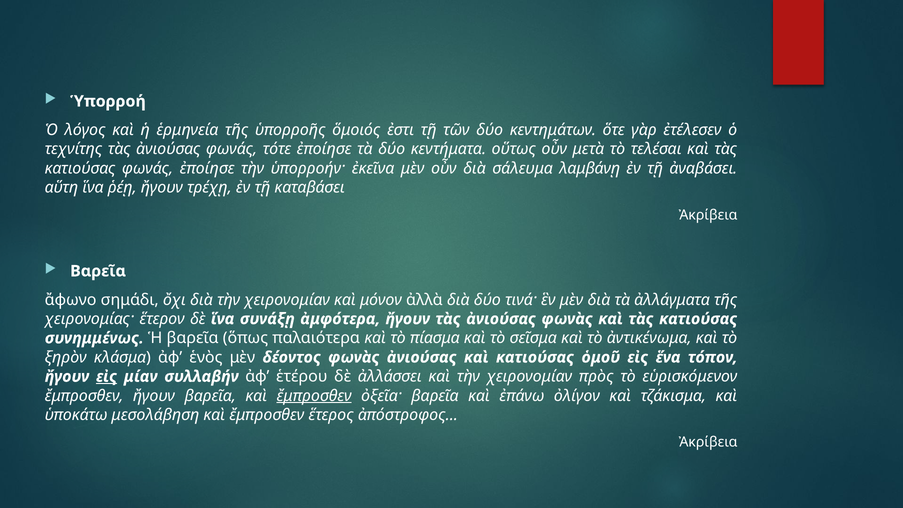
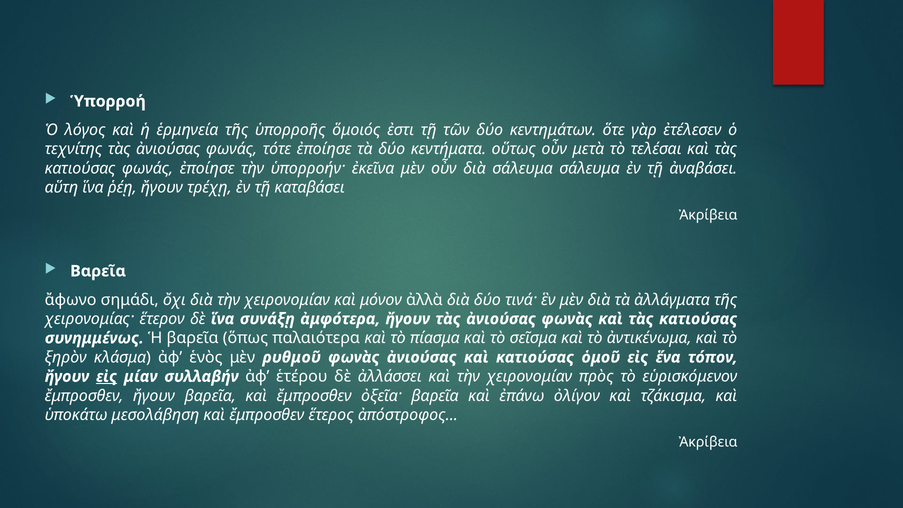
σάλευμα λαμβάνῃ: λαμβάνῃ -> σάλευμα (590, 168)
δέοντος: δέοντος -> ρυθμοῦ (292, 357)
ἔμπροσθεν underline: present -> none (314, 396)
